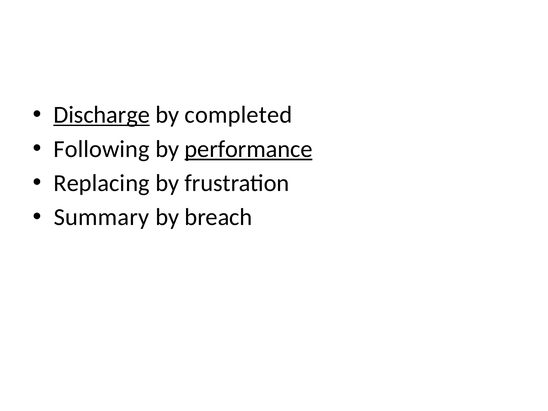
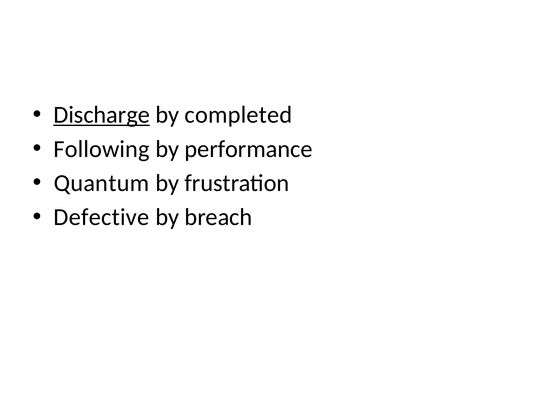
performance underline: present -> none (249, 149)
Replacing: Replacing -> Quantum (101, 183)
Summary: Summary -> Defective (101, 217)
